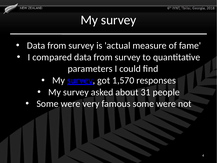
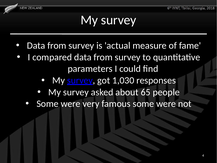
1,570: 1,570 -> 1,030 (123, 80)
31: 31 -> 65 (146, 92)
